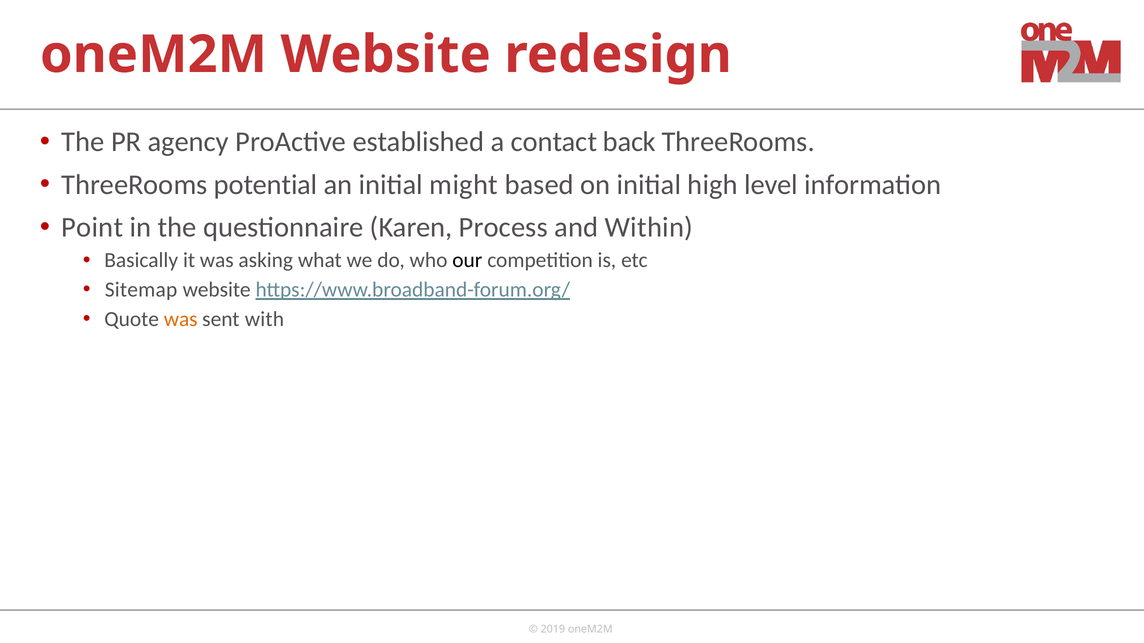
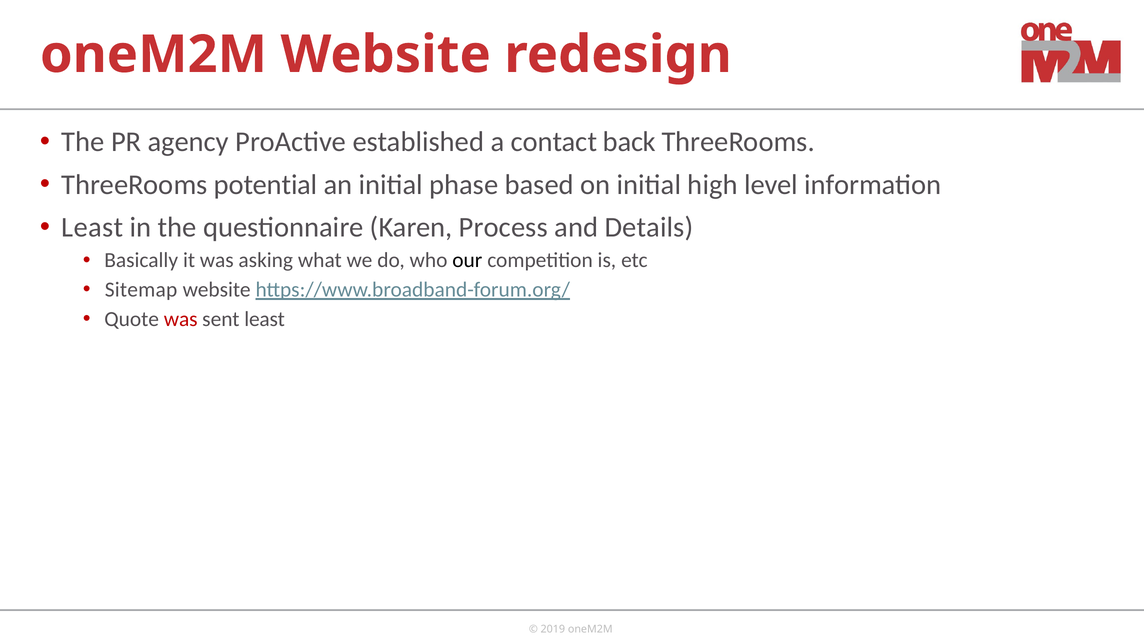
might: might -> phase (464, 185)
Point: Point -> Least (92, 228)
Within: Within -> Details (649, 228)
was colour: orange -> red (181, 319)
sent with: with -> least (265, 319)
